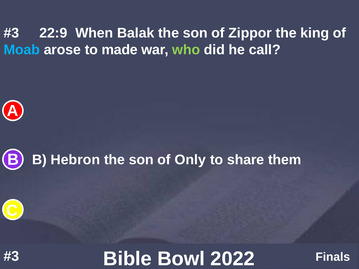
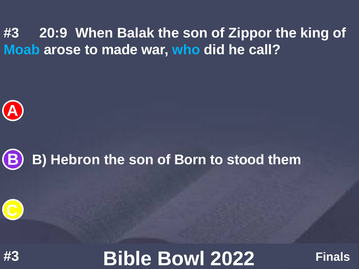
22:9: 22:9 -> 20:9 (53, 33)
who colour: light green -> light blue (186, 50)
Only: Only -> Born (190, 160)
share: share -> stood (246, 160)
